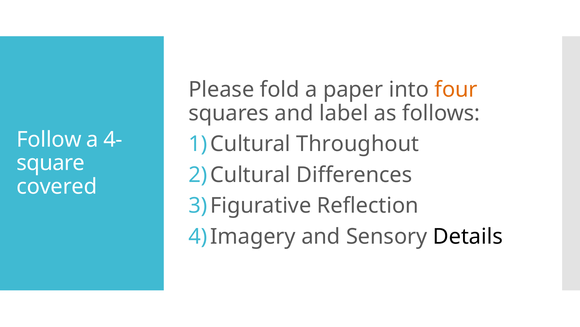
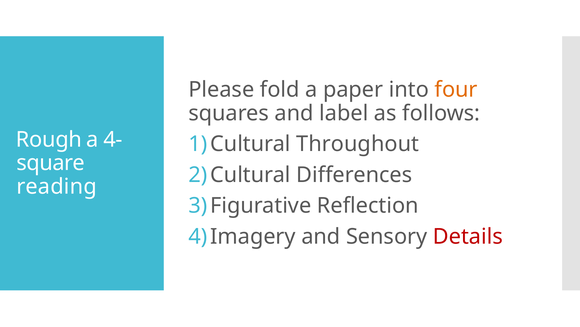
Follow: Follow -> Rough (49, 139)
covered: covered -> reading (57, 186)
Details colour: black -> red (468, 236)
